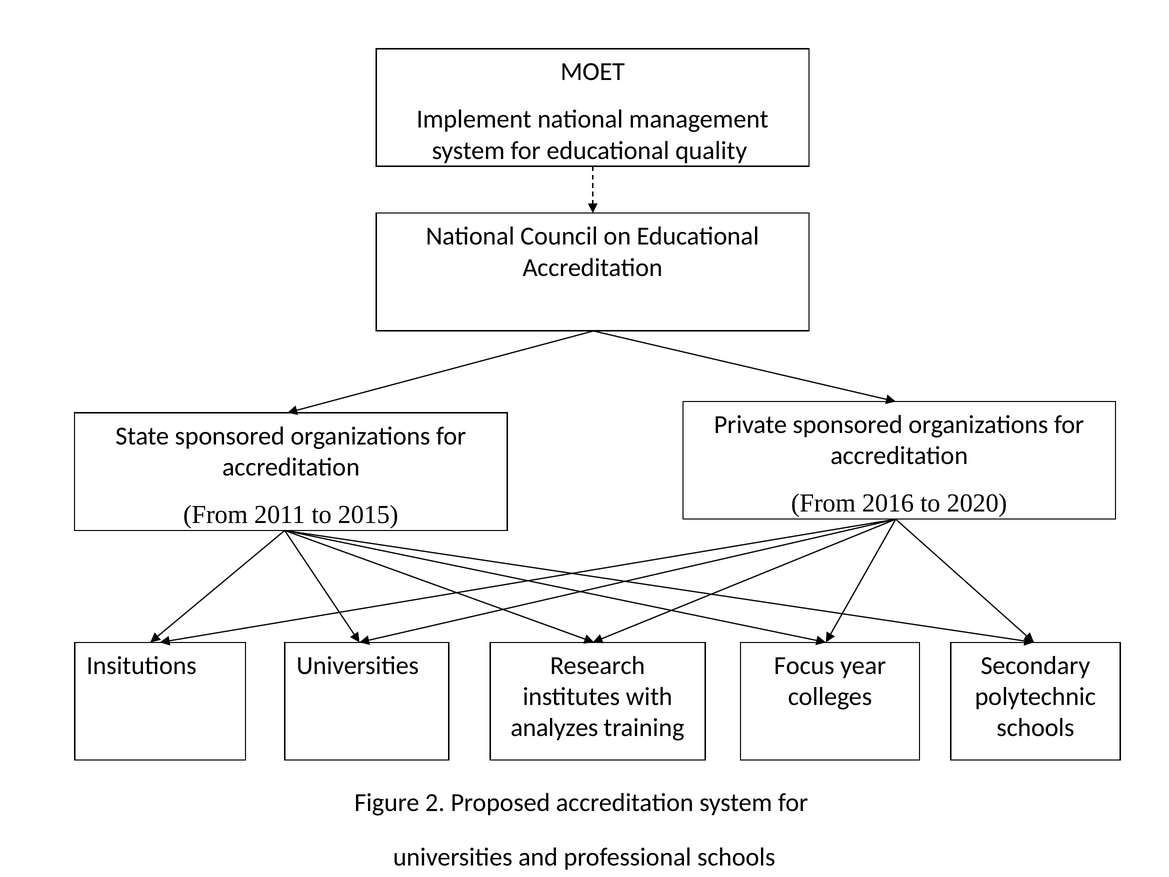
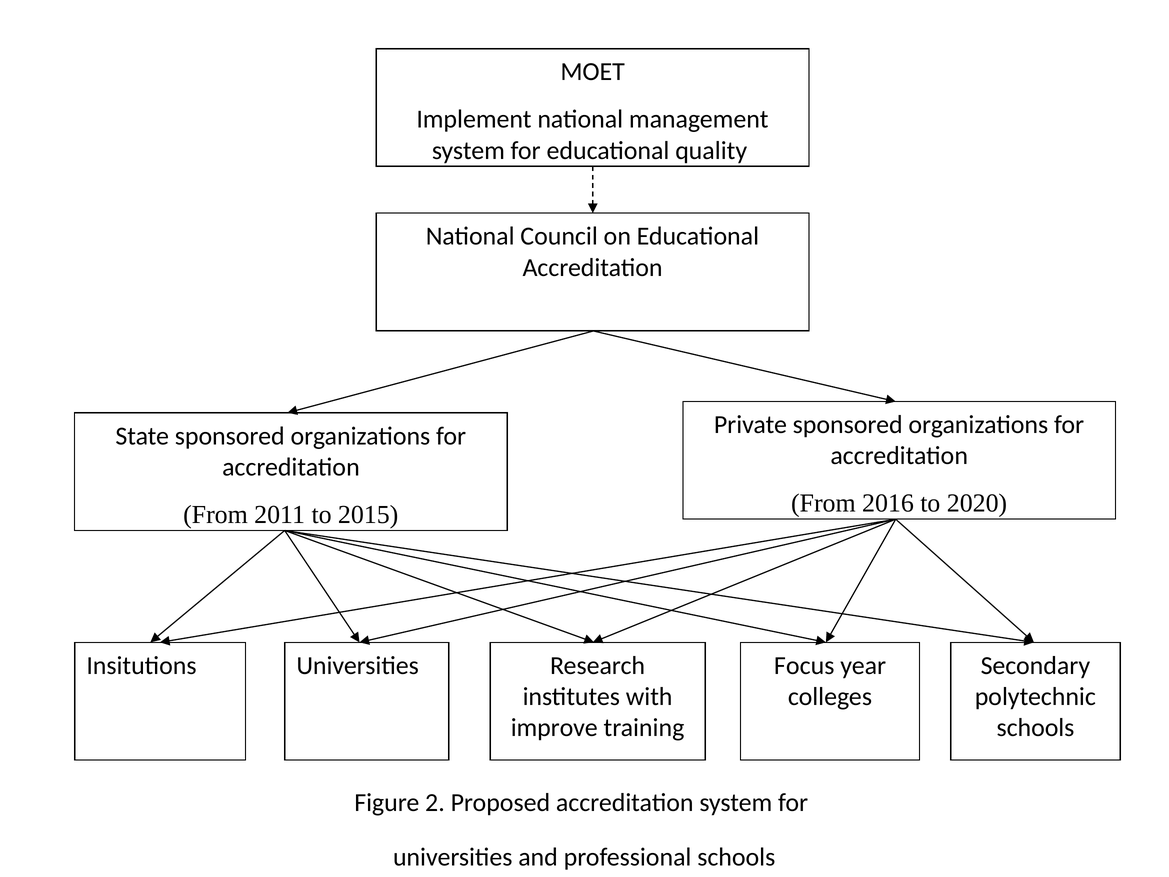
analyzes: analyzes -> improve (554, 728)
